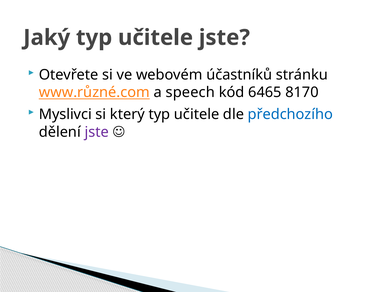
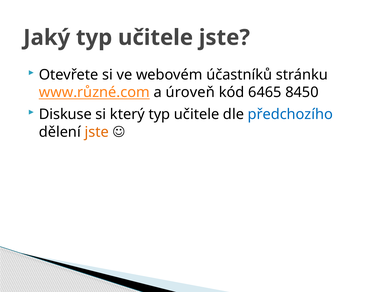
speech: speech -> úroveň (190, 92)
8170: 8170 -> 8450 (302, 92)
Myslivci: Myslivci -> Diskuse (65, 114)
jste colour: purple -> orange (97, 132)
